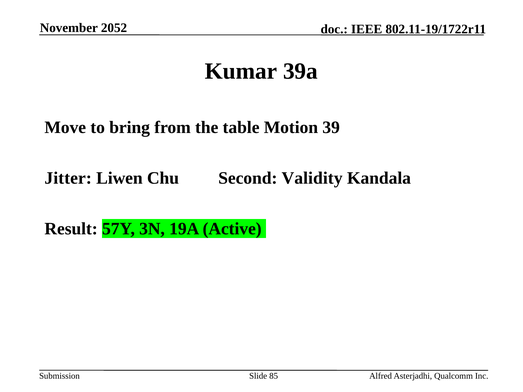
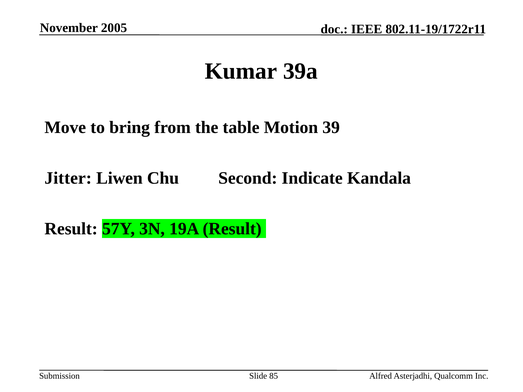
2052: 2052 -> 2005 (114, 28)
Validity: Validity -> Indicate (312, 178)
19A Active: Active -> Result (232, 229)
